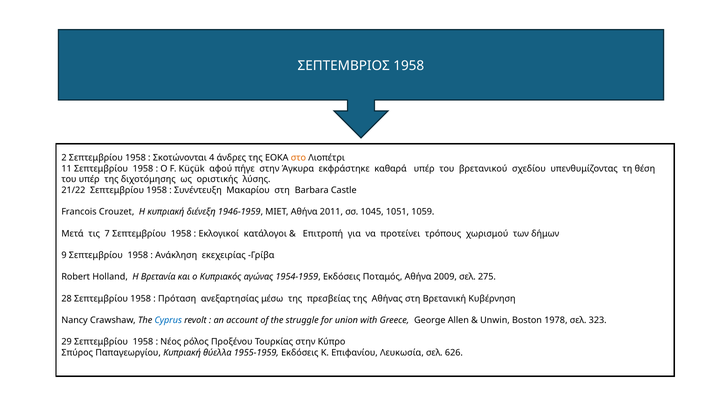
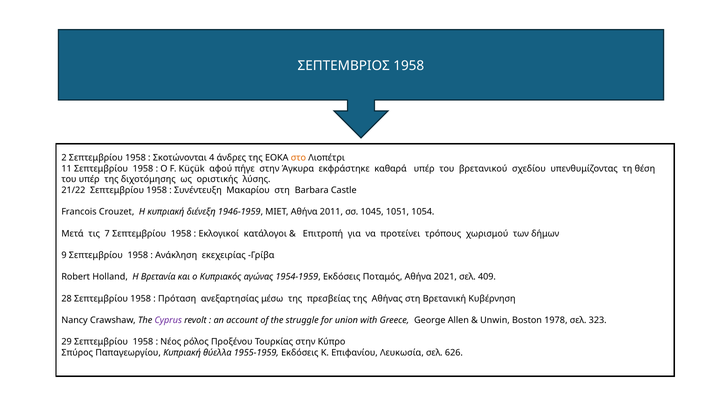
1059: 1059 -> 1054 (423, 212)
2009: 2009 -> 2021 (445, 277)
275: 275 -> 409 (487, 277)
Cyprus colour: blue -> purple (168, 320)
